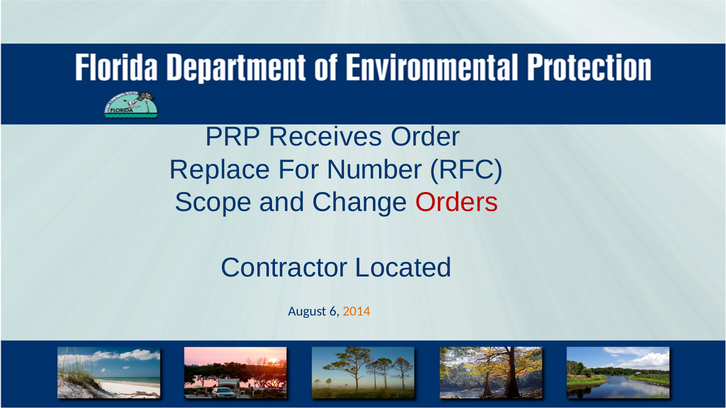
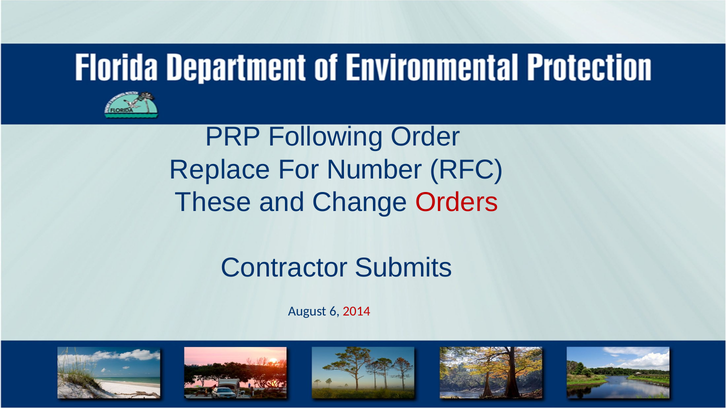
Receives: Receives -> Following (326, 137)
Scope: Scope -> These (213, 202)
Located: Located -> Submits (404, 268)
2014 colour: orange -> red (357, 311)
